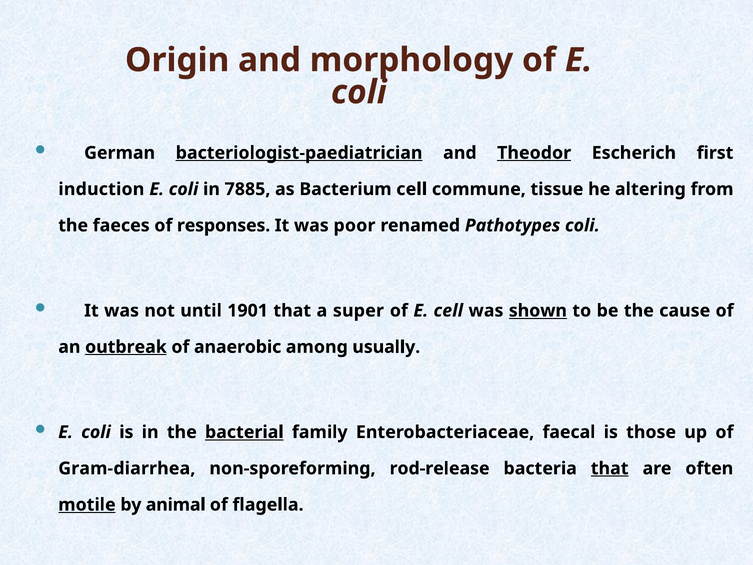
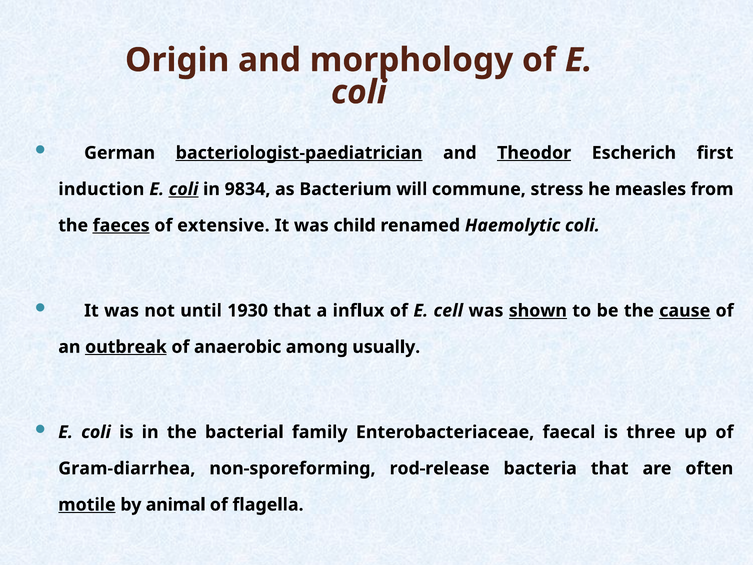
coli underline: none -> present (184, 189)
7885: 7885 -> 9834 (248, 189)
Bacterium cell: cell -> will (412, 189)
tissue: tissue -> stress (557, 189)
altering: altering -> measles (651, 189)
faeces underline: none -> present (121, 225)
responses: responses -> extensive (223, 225)
poor: poor -> child (355, 225)
Pathotypes: Pathotypes -> Haemolytic (513, 225)
1901: 1901 -> 1930 (248, 311)
super: super -> influx (358, 311)
cause underline: none -> present (685, 311)
bacterial underline: present -> none (244, 432)
those: those -> three (651, 432)
that underline: present -> none (610, 468)
